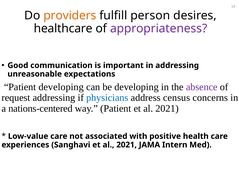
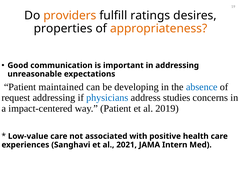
person: person -> ratings (150, 16)
healthcare: healthcare -> properties (63, 28)
appropriateness colour: purple -> orange (159, 28)
Patient developing: developing -> maintained (61, 87)
absence colour: purple -> blue (202, 87)
census: census -> studies (177, 98)
nations-centered: nations-centered -> impact-centered (40, 109)
2021: 2021 -> 2019 (167, 109)
